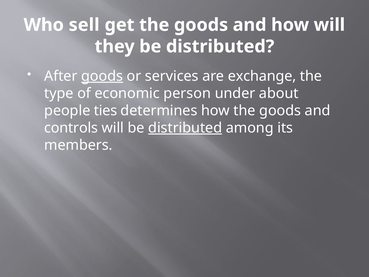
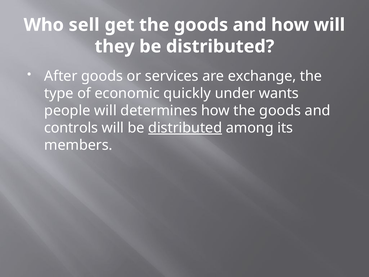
goods underline: present -> none (102, 76)
person: person -> quickly (187, 93)
about: about -> wants (279, 93)
people ties: ties -> will (105, 110)
